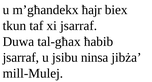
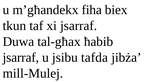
ħajr: ħajr -> fiha (92, 10)
ninsa: ninsa -> tafda (95, 57)
